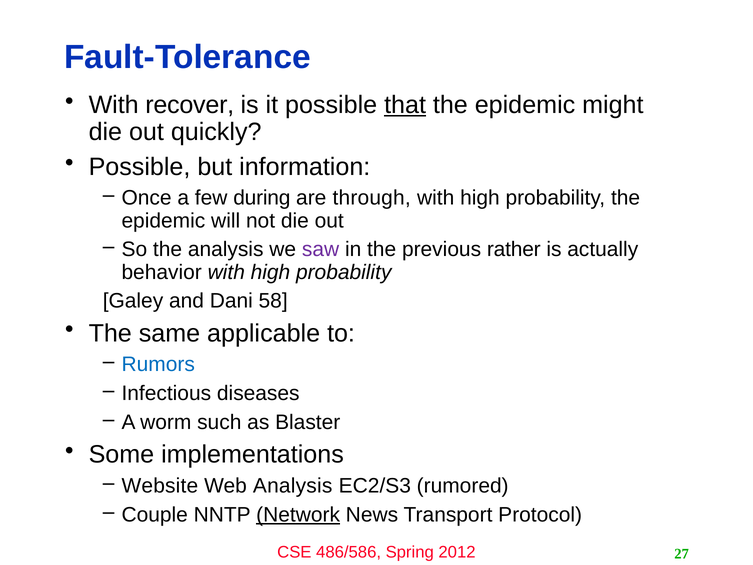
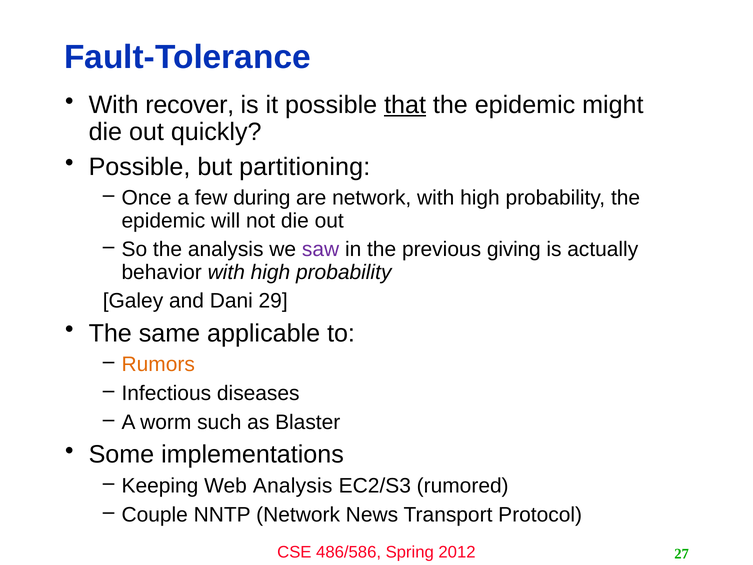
information: information -> partitioning (305, 167)
are through: through -> network (372, 198)
rather: rather -> giving (514, 249)
58: 58 -> 29 (273, 301)
Rumors colour: blue -> orange (158, 364)
Website: Website -> Keeping (160, 486)
Network underline: present -> none (298, 514)
